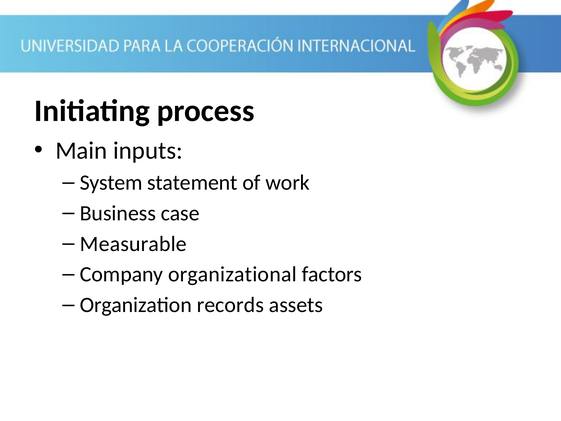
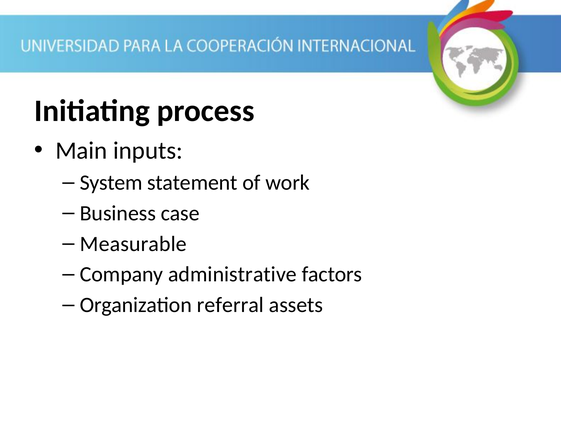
organizational: organizational -> administrative (232, 274)
records: records -> referral (230, 305)
